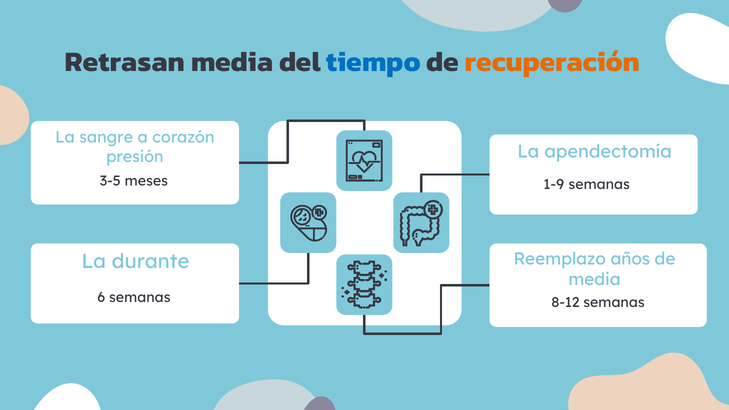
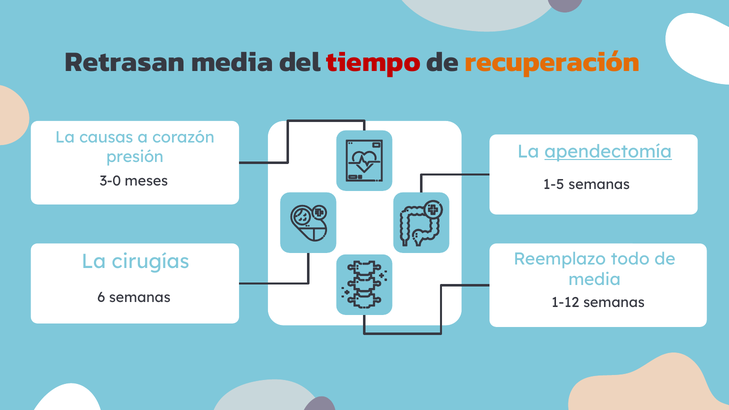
tiempo colour: blue -> red (374, 62)
sangre: sangre -> causas (106, 138)
apendectomía underline: none -> present (608, 152)
3-5: 3-5 -> 3-0 (110, 181)
1-9: 1-9 -> 1-5 (554, 184)
durante: durante -> cirugías (151, 262)
años: años -> todo (630, 259)
8-12: 8-12 -> 1-12 (565, 303)
